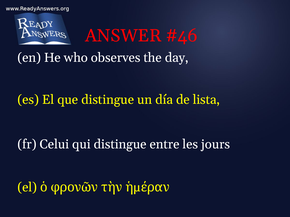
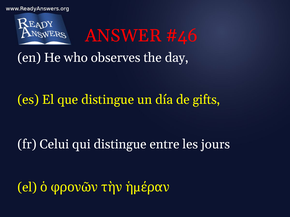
lista: lista -> gifts (206, 100)
